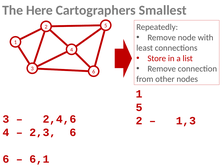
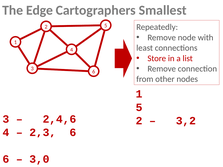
Here: Here -> Edge (39, 10)
1,3: 1,3 -> 3,2 (186, 121)
6,1: 6,1 -> 3,0 (39, 159)
